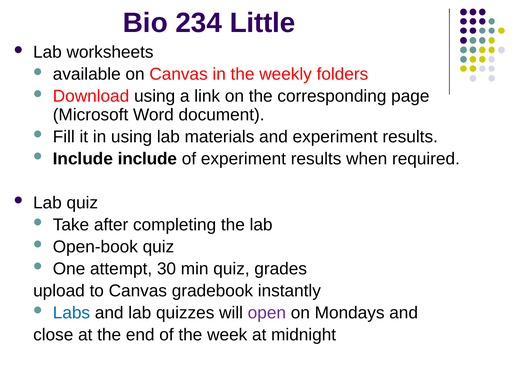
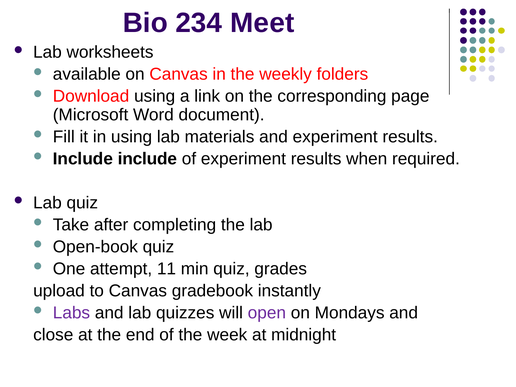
Little: Little -> Meet (262, 23)
30: 30 -> 11 (166, 269)
Labs colour: blue -> purple (71, 313)
